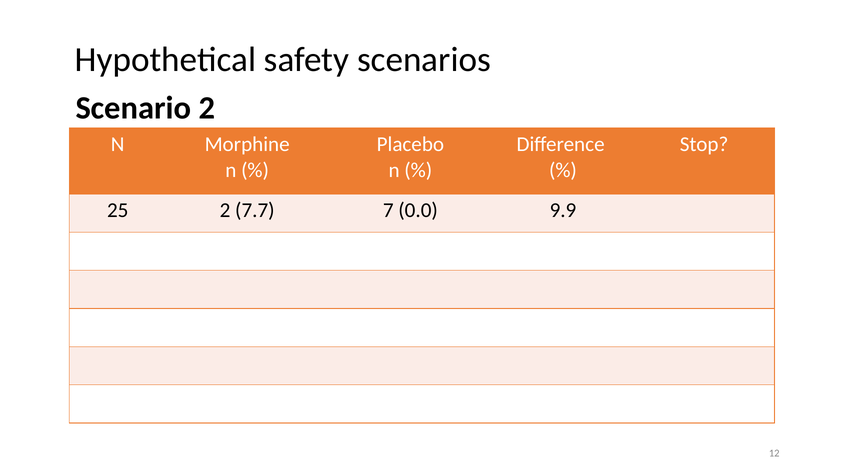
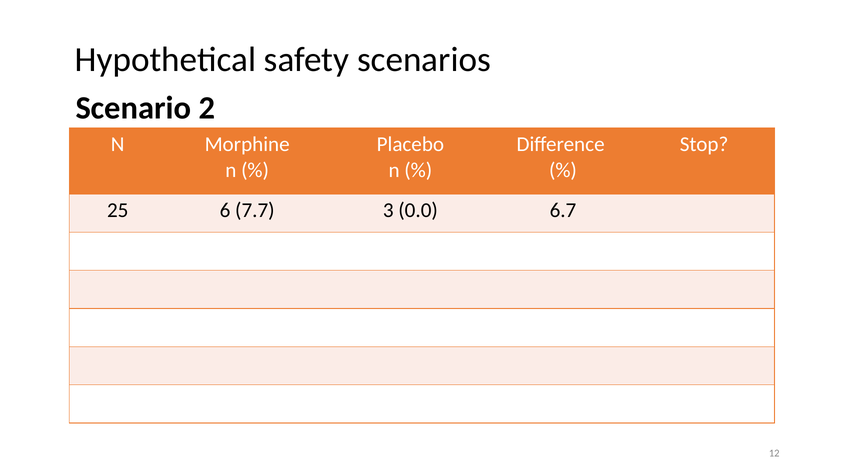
25 2: 2 -> 6 (225, 210)
7: 7 -> 3 (388, 210)
9.9: 9.9 -> 6.7 (563, 210)
